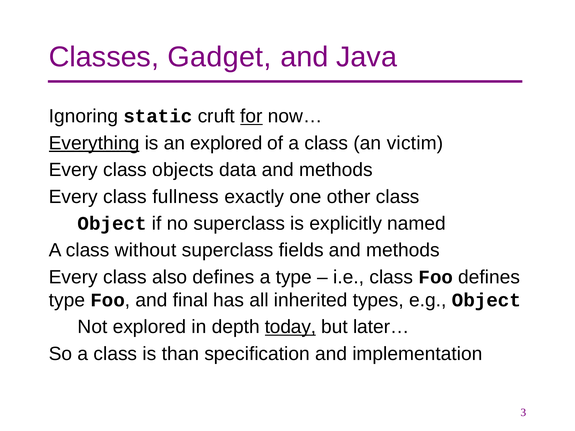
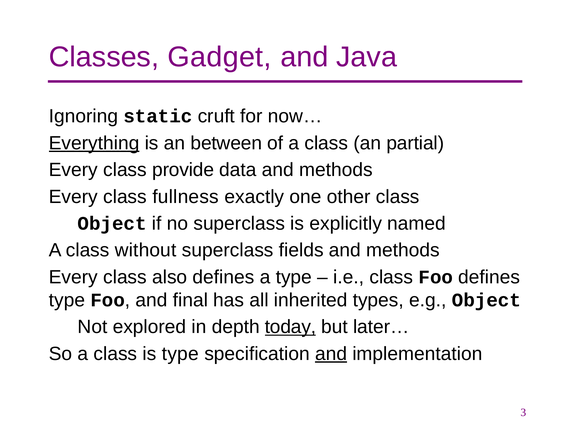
for underline: present -> none (251, 116)
an explored: explored -> between (226, 143)
victim: victim -> partial (415, 143)
objects: objects -> provide (183, 170)
is than: than -> type (180, 354)
and underline: none -> present (331, 354)
